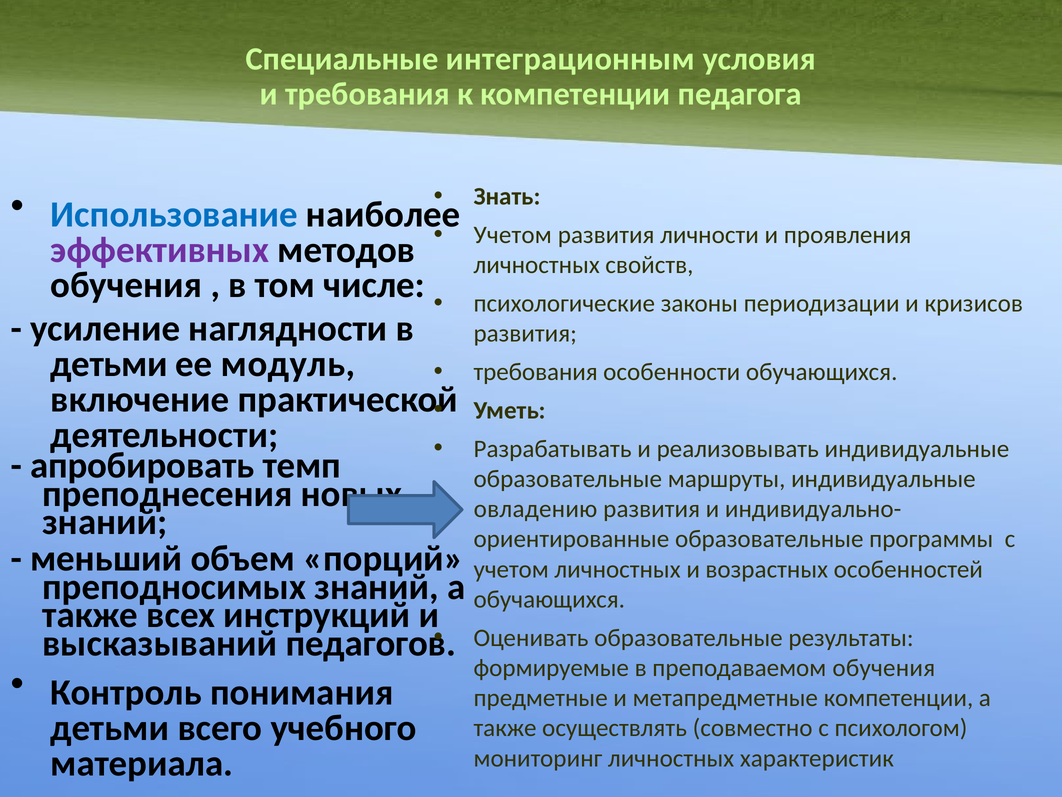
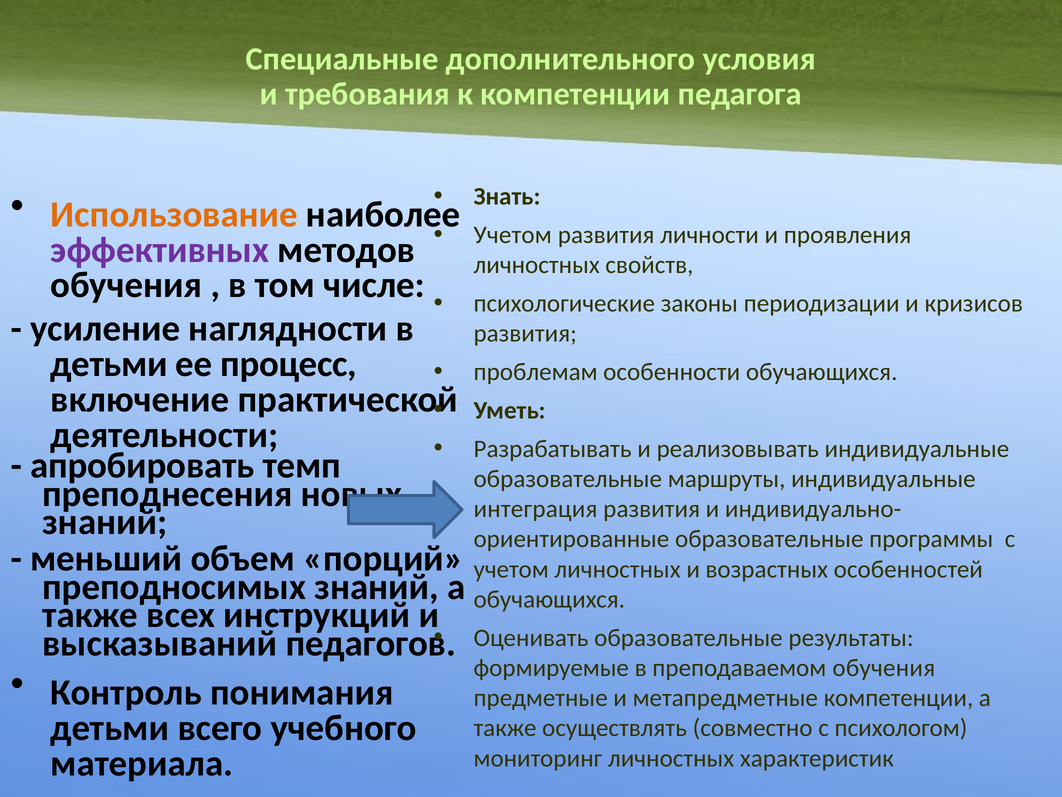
интеграционным: интеграционным -> дополнительного (571, 59)
Использование colour: blue -> orange (174, 214)
модуль: модуль -> процесс (288, 364)
требования: требования -> проблемам (536, 372)
овладению: овладению -> интеграция (536, 509)
